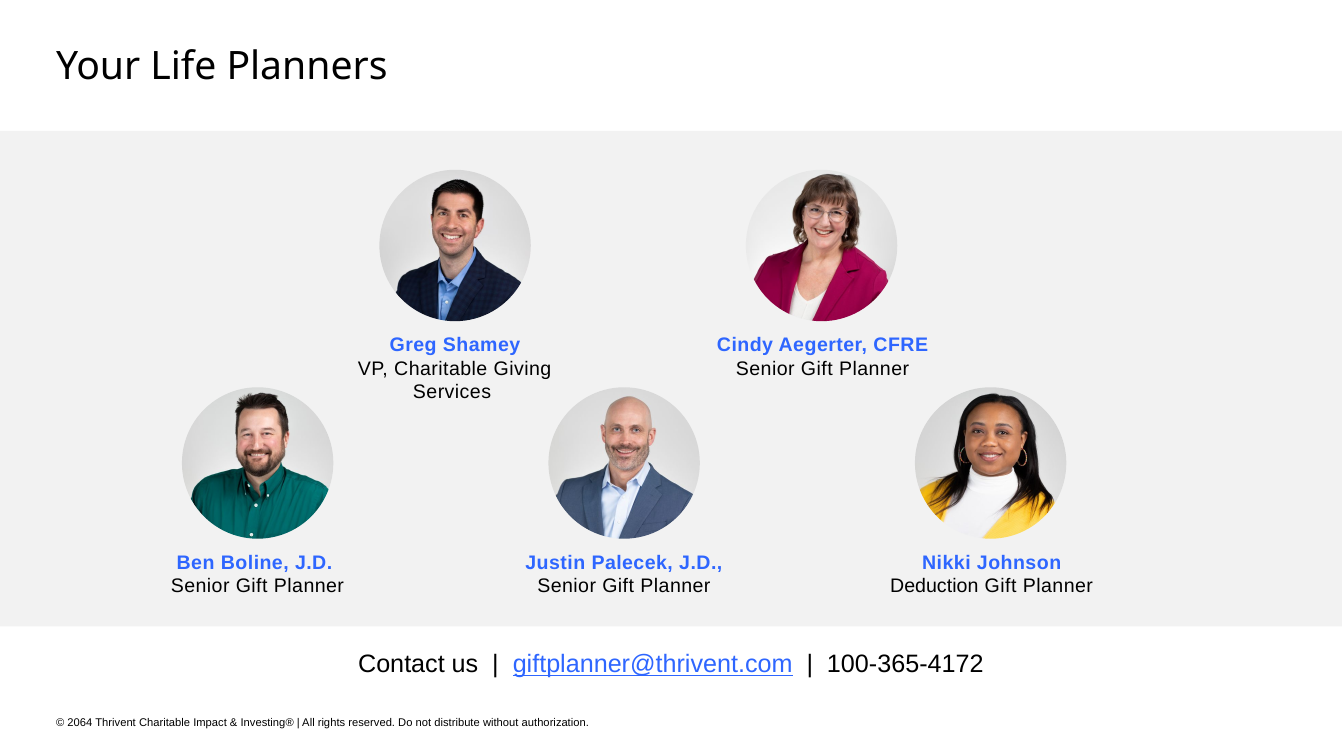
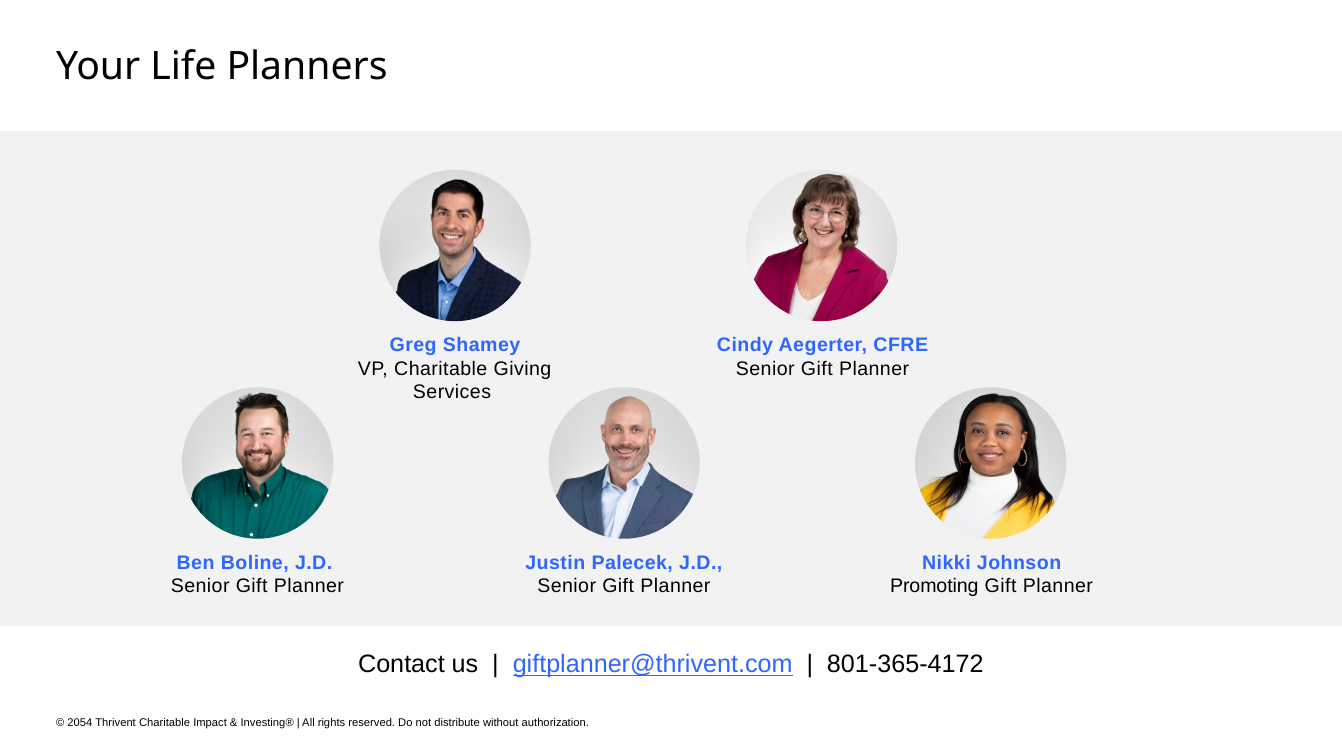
Deduction: Deduction -> Promoting (934, 586)
100-365-4172: 100-365-4172 -> 801-365-4172 (905, 664)
2064: 2064 -> 2054 (80, 722)
